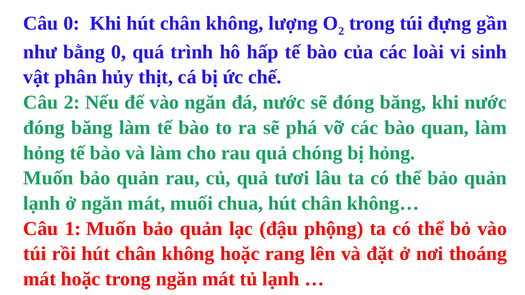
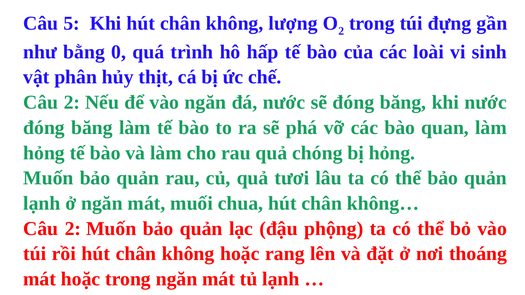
Câu 0: 0 -> 5 (72, 23)
1: 1 -> 2 (73, 229)
